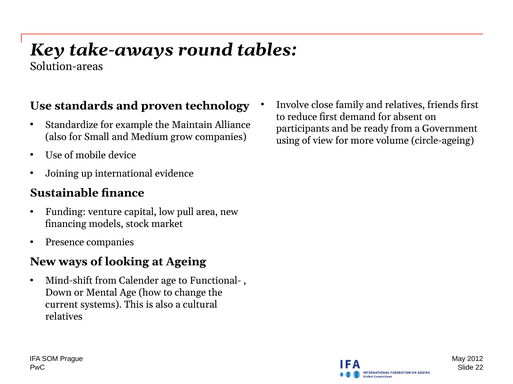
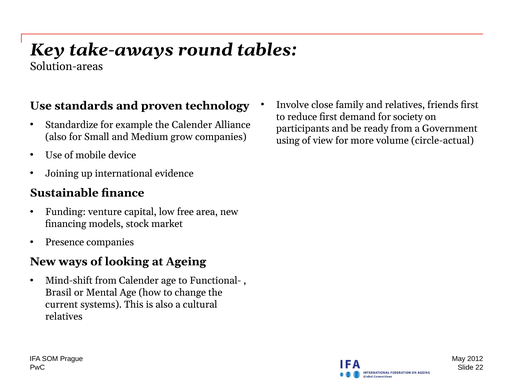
absent: absent -> society (408, 117)
the Maintain: Maintain -> Calender (192, 125)
circle-ageing: circle-ageing -> circle-actual (442, 141)
pull: pull -> free (185, 212)
Down: Down -> Brasil (58, 293)
